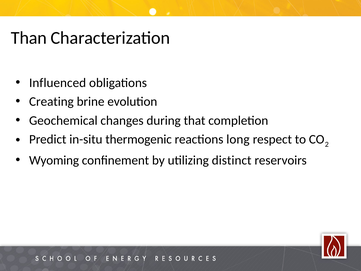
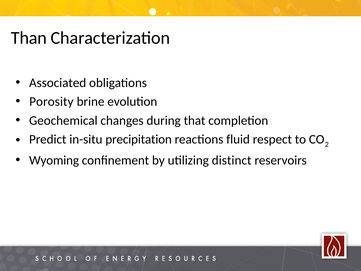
Influenced: Influenced -> Associated (58, 83)
Creating: Creating -> Porosity (51, 102)
thermogenic: thermogenic -> precipitation (139, 139)
long: long -> fluid (238, 139)
